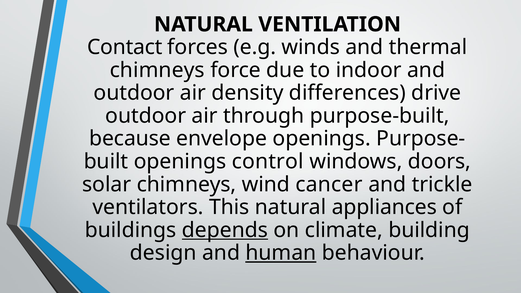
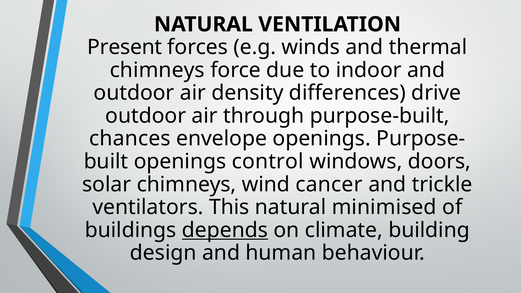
Contact: Contact -> Present (125, 47)
because: because -> chances (130, 139)
appliances: appliances -> minimised (384, 207)
human underline: present -> none (281, 253)
